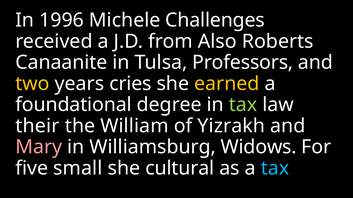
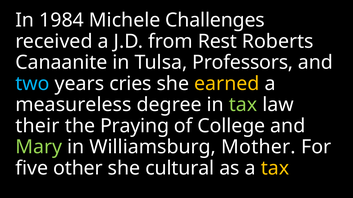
1996: 1996 -> 1984 (62, 20)
Also: Also -> Rest (217, 42)
two colour: yellow -> light blue (32, 84)
foundational: foundational -> measureless (73, 105)
William: William -> Praying (135, 126)
Yizrakh: Yizrakh -> College (231, 126)
Mary colour: pink -> light green (39, 147)
Widows: Widows -> Mother (258, 147)
small: small -> other (78, 169)
tax colour: light blue -> yellow (275, 169)
